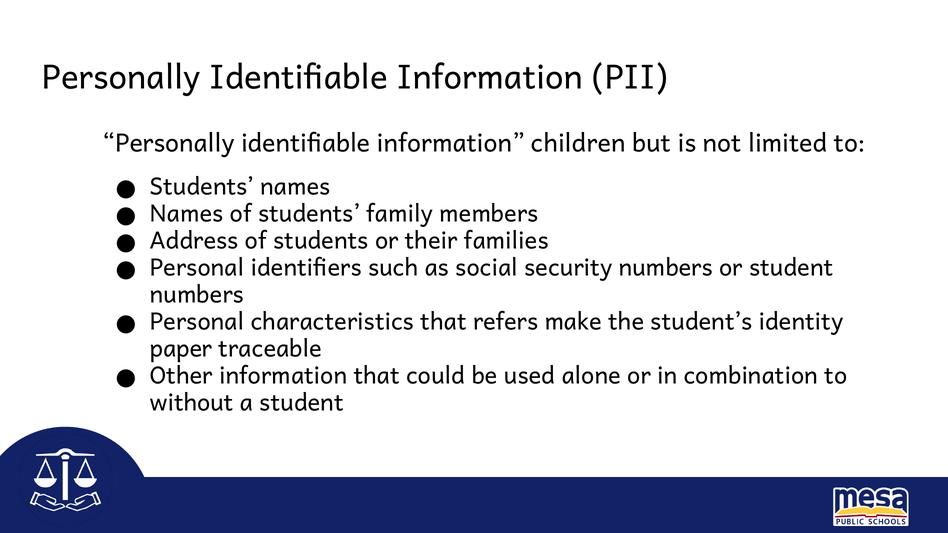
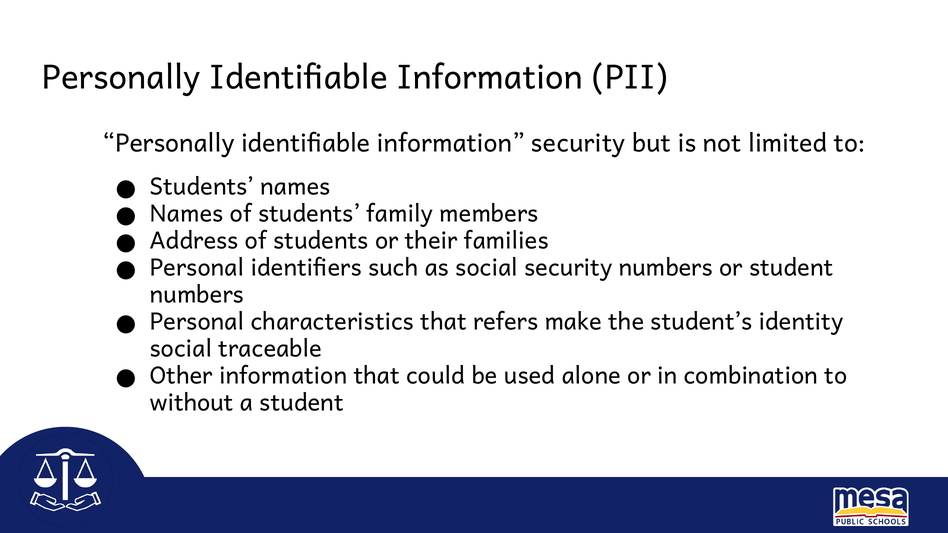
information children: children -> security (578, 143)
paper: paper -> social (181, 349)
